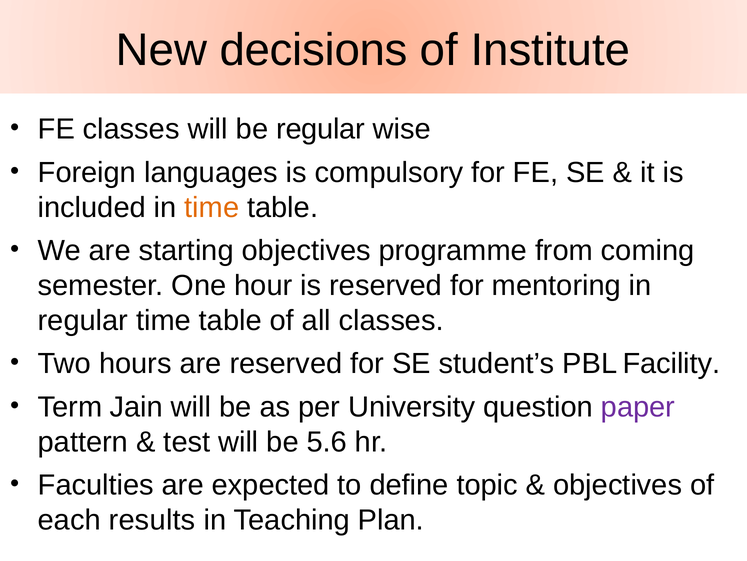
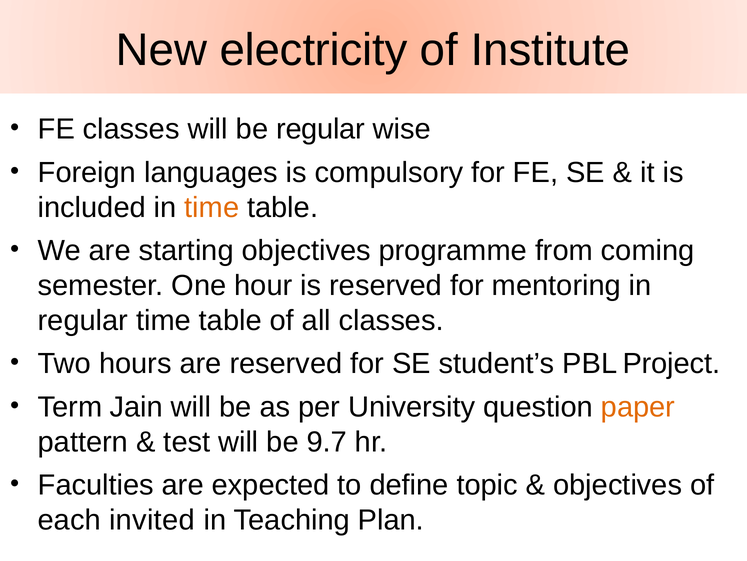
decisions: decisions -> electricity (314, 50)
Facility: Facility -> Project (671, 363)
paper colour: purple -> orange (638, 406)
5.6: 5.6 -> 9.7 (327, 441)
results: results -> invited (152, 519)
